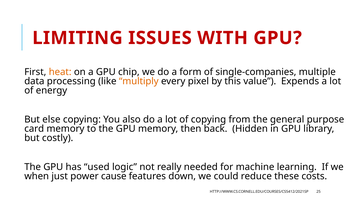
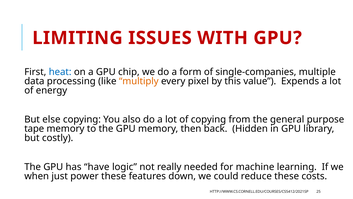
heat colour: orange -> blue (60, 72)
card: card -> tape (34, 128)
used: used -> have (97, 167)
power cause: cause -> these (114, 176)
